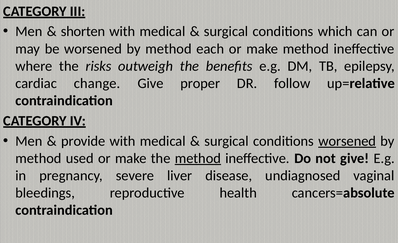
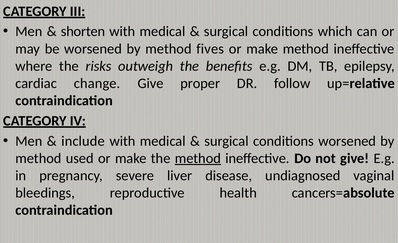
each: each -> fives (210, 49)
provide: provide -> include (83, 141)
worsened underline: present -> none (347, 141)
